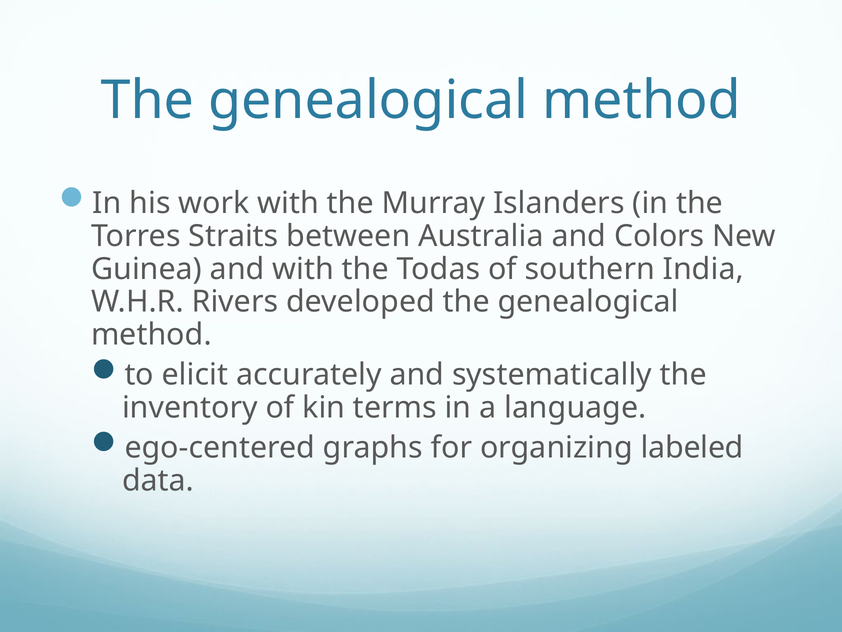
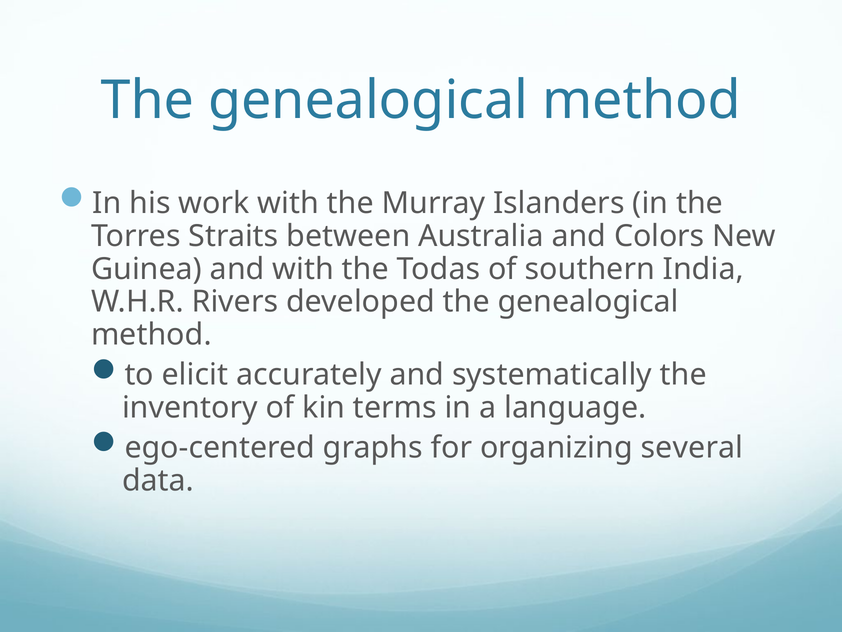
labeled: labeled -> several (692, 447)
